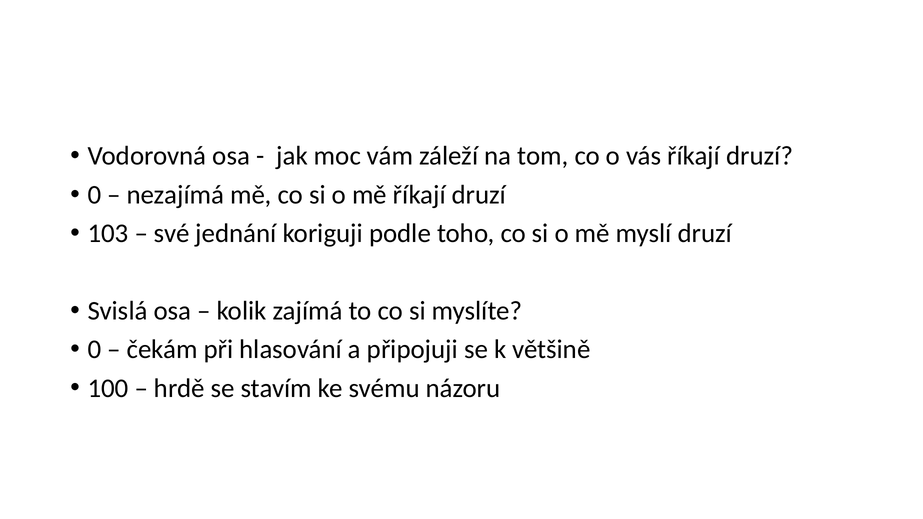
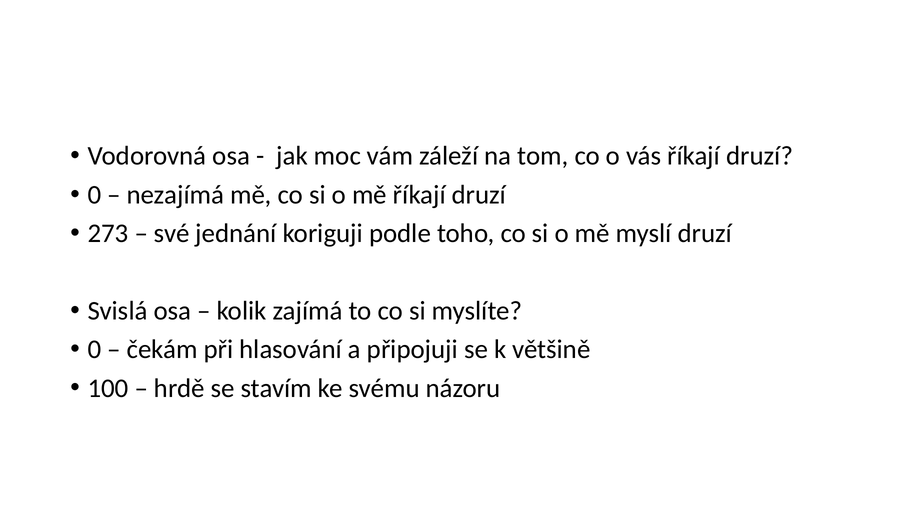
103: 103 -> 273 (108, 233)
